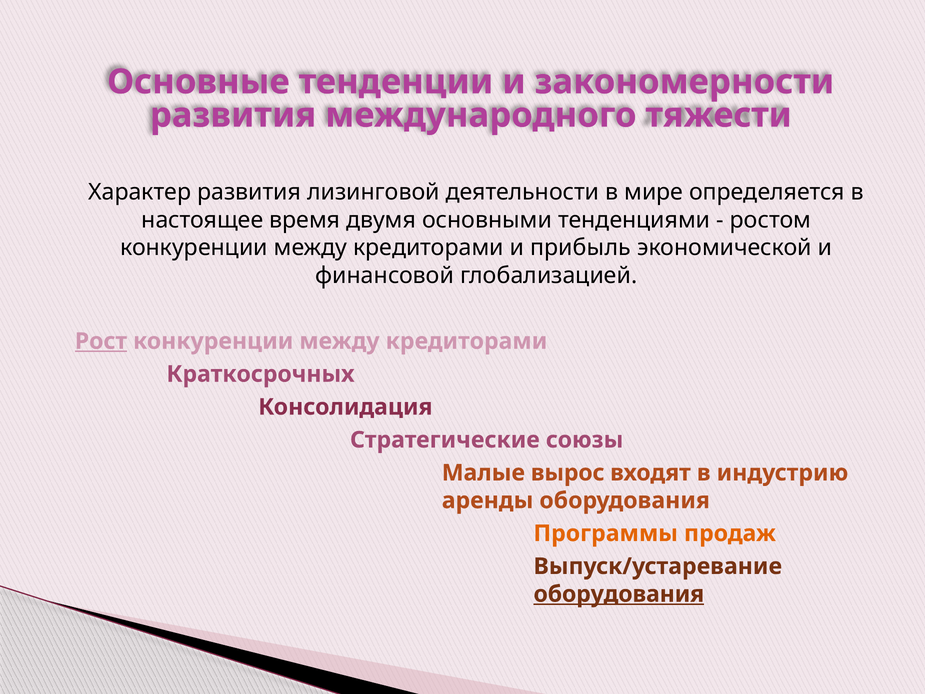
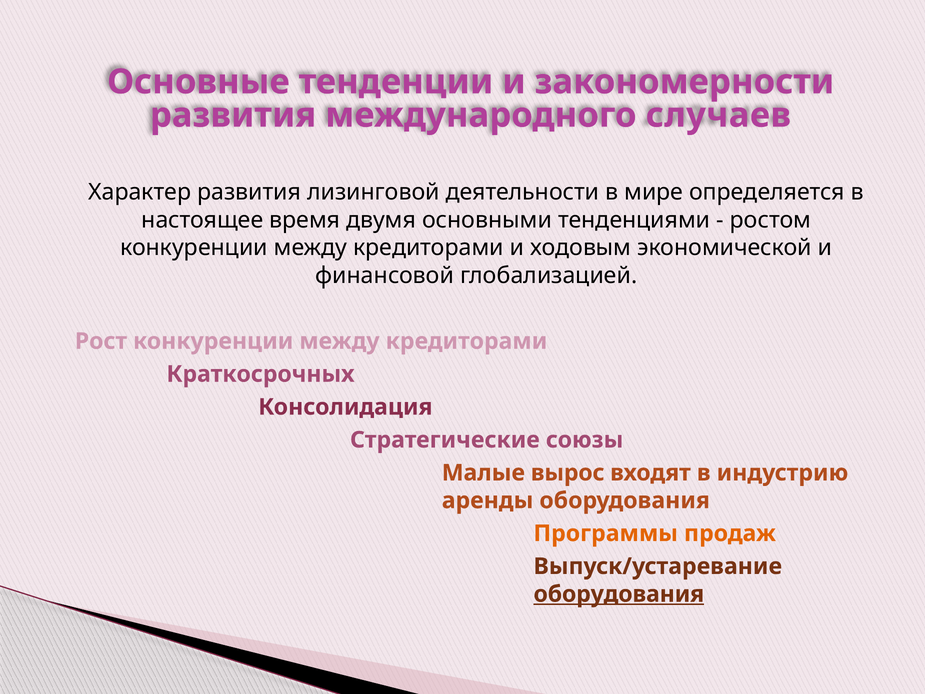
тяжести: тяжести -> случаев (718, 115)
прибыль: прибыль -> ходовым (581, 248)
Рост underline: present -> none (101, 341)
